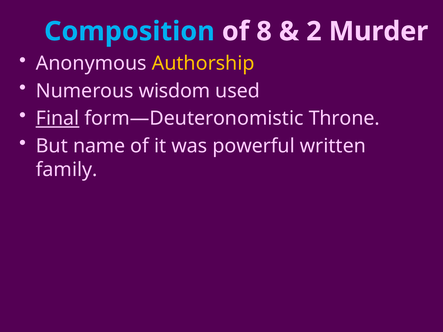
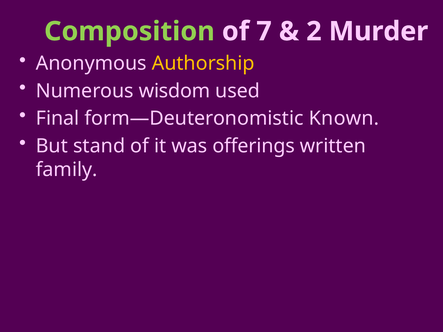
Composition colour: light blue -> light green (129, 31)
8: 8 -> 7 (264, 31)
Final underline: present -> none (58, 119)
Throne: Throne -> Known (344, 119)
name: name -> stand (99, 146)
powerful: powerful -> offerings (254, 146)
